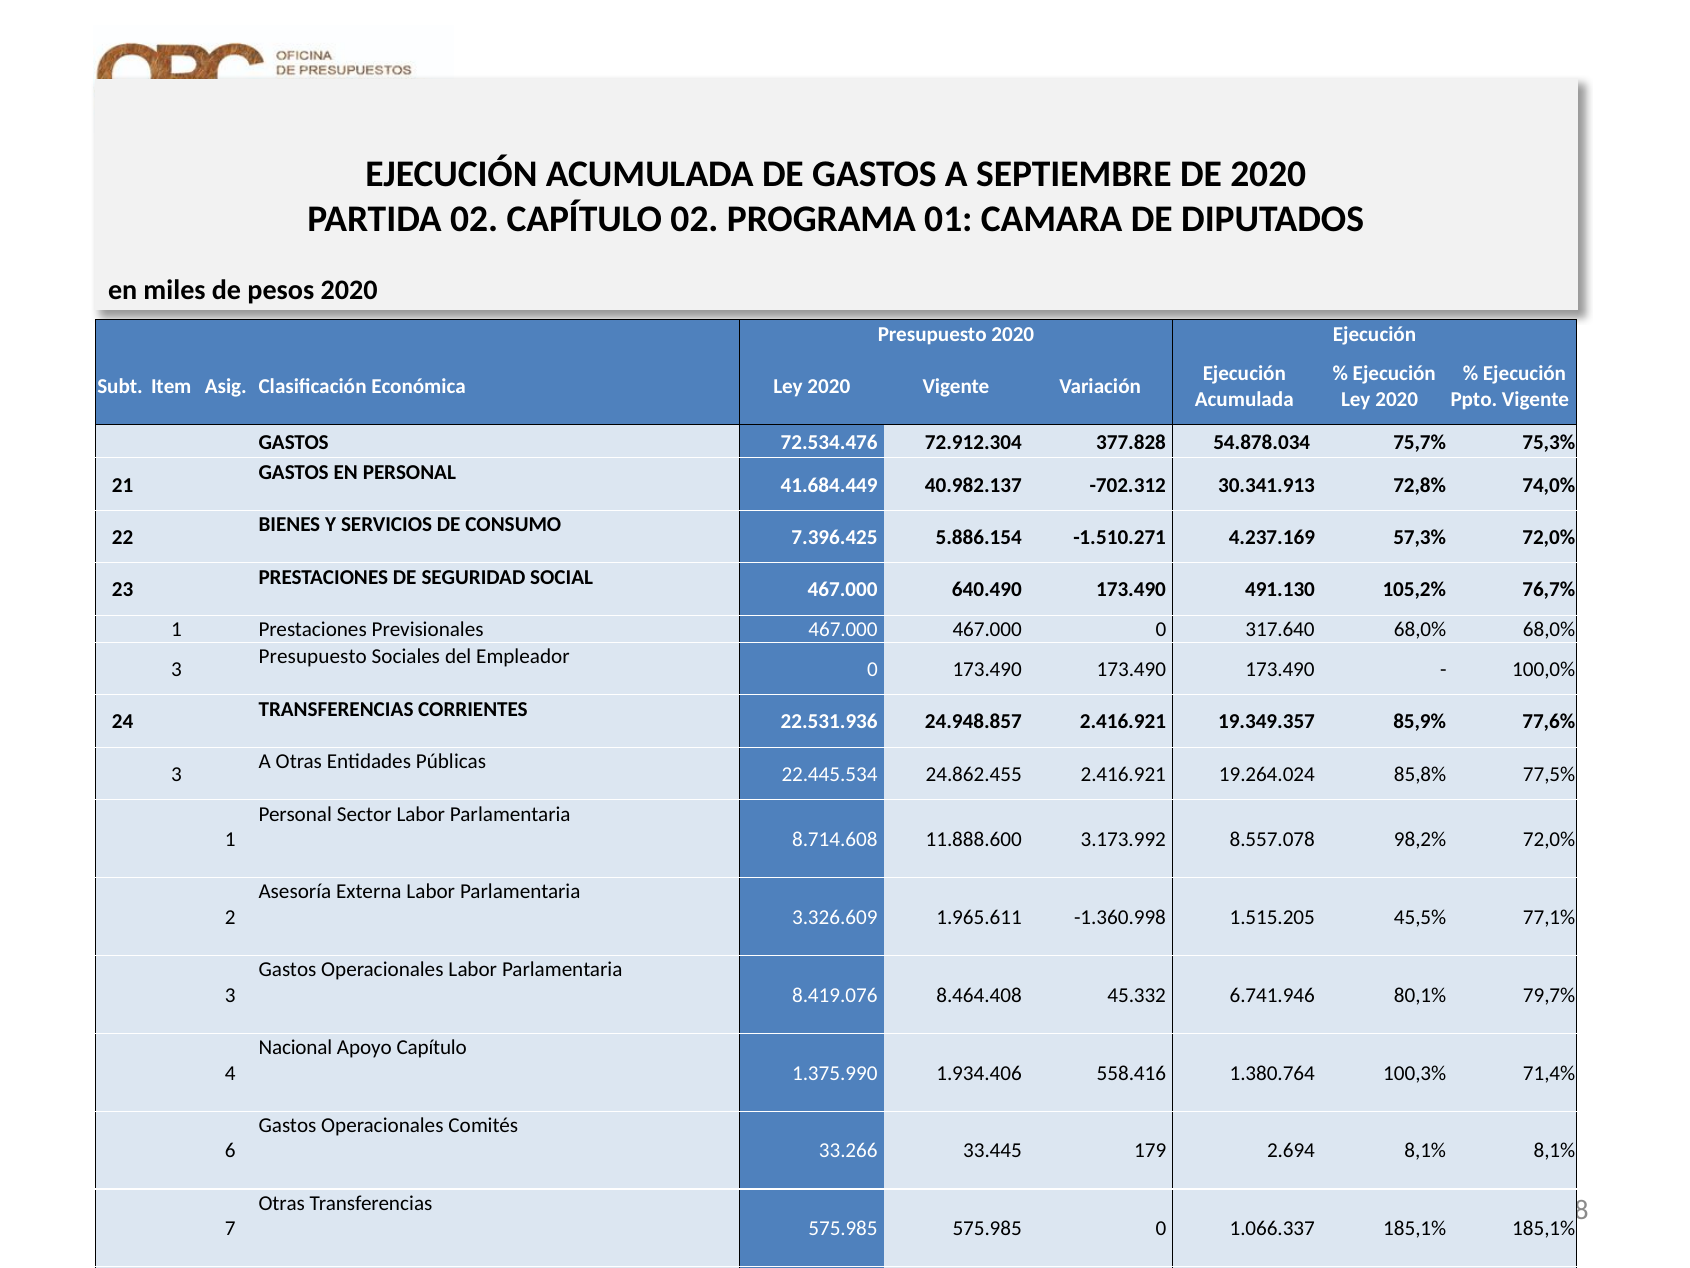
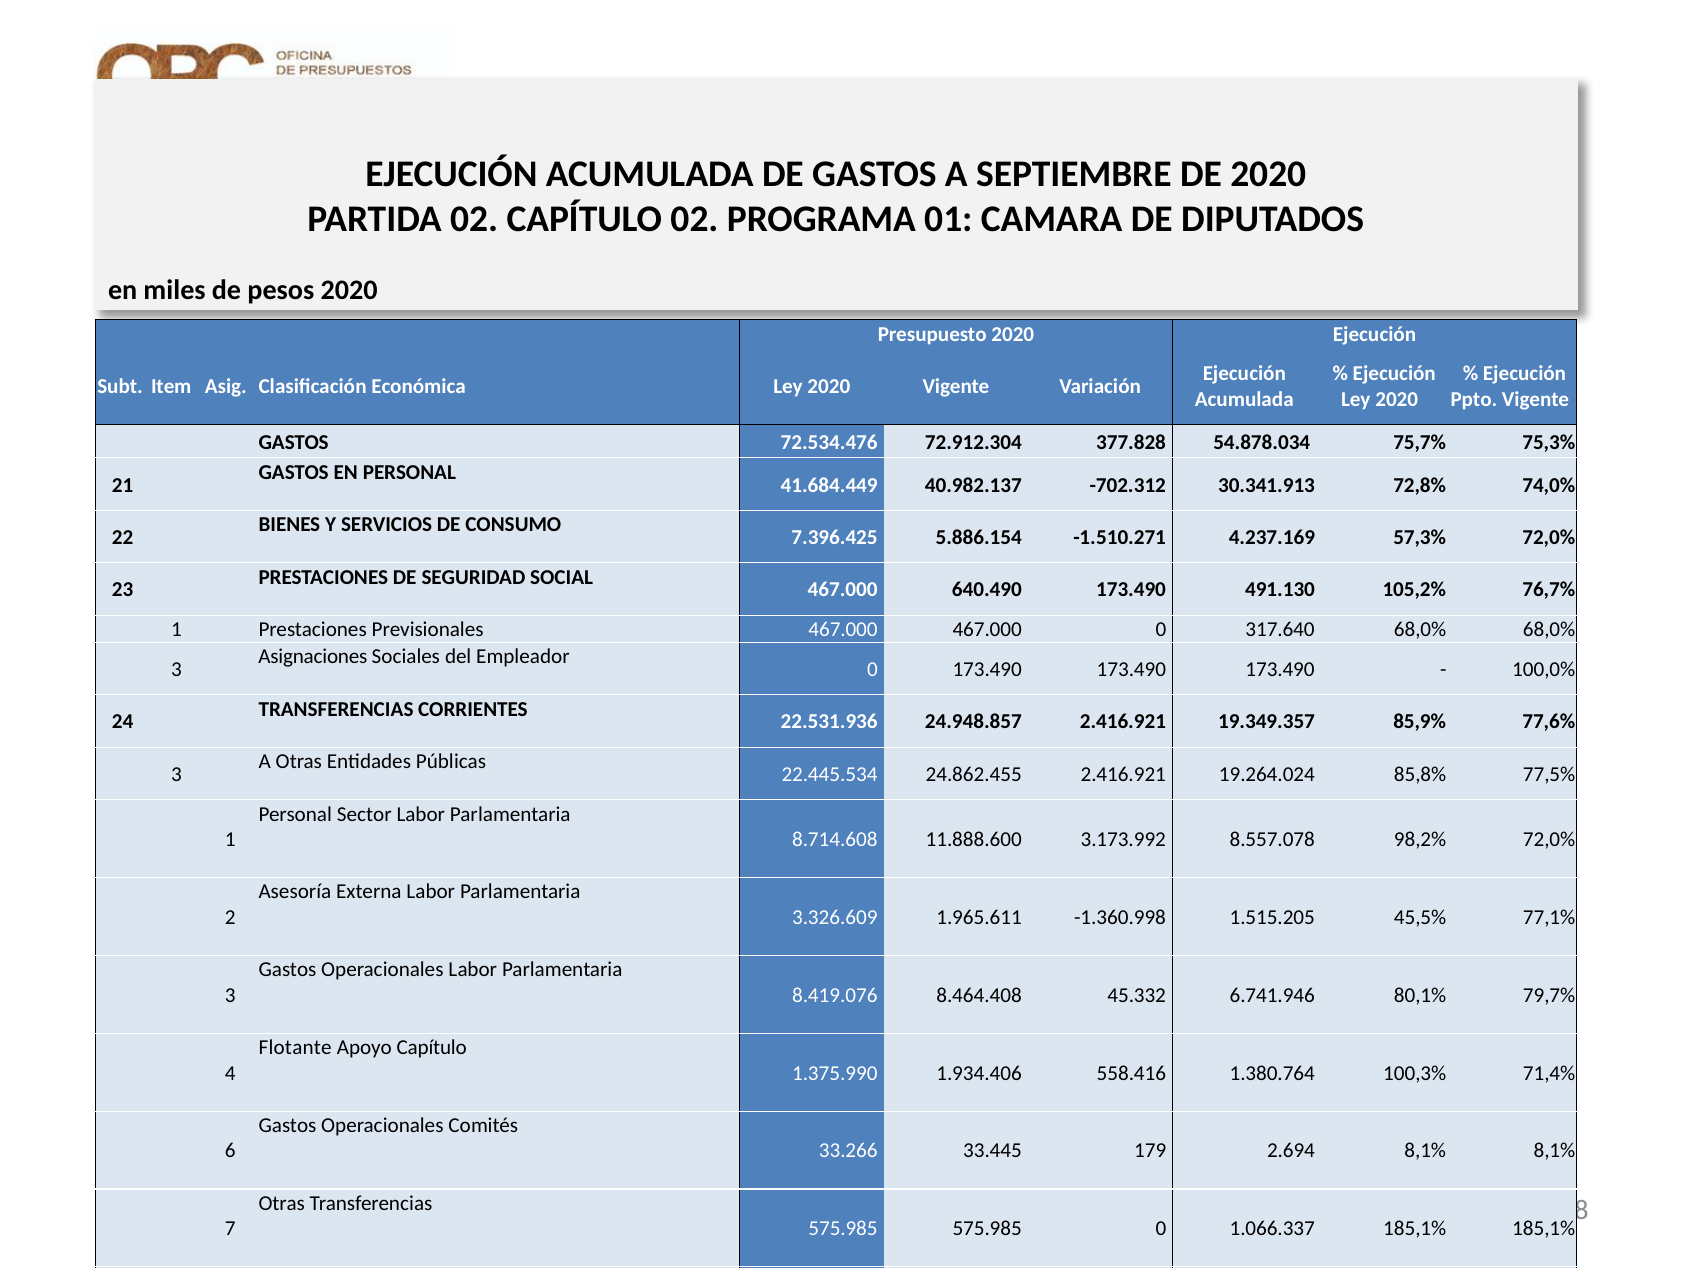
Presupuesto: Presupuesto -> Asignaciones (313, 657)
Nacional: Nacional -> Flotante (295, 1047)
